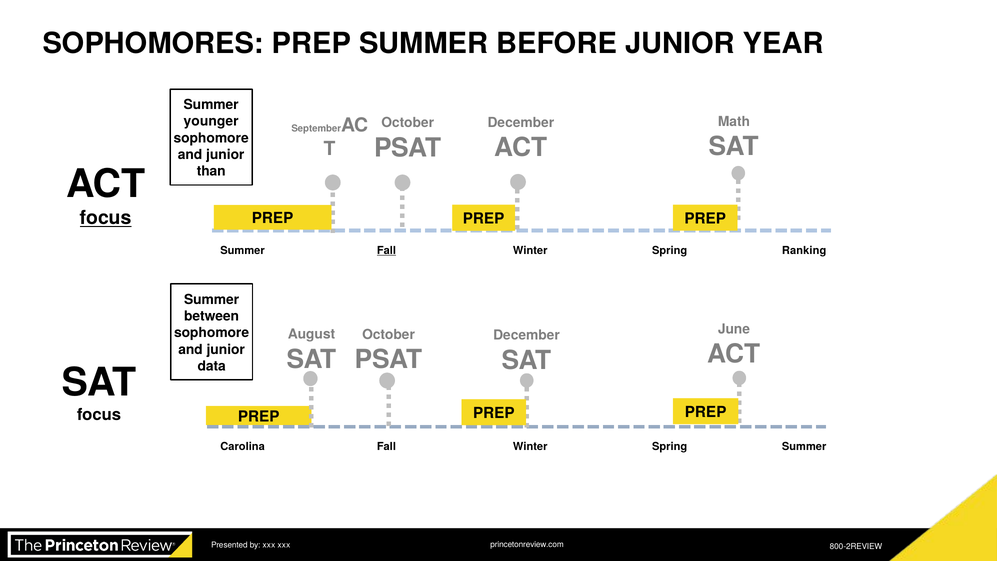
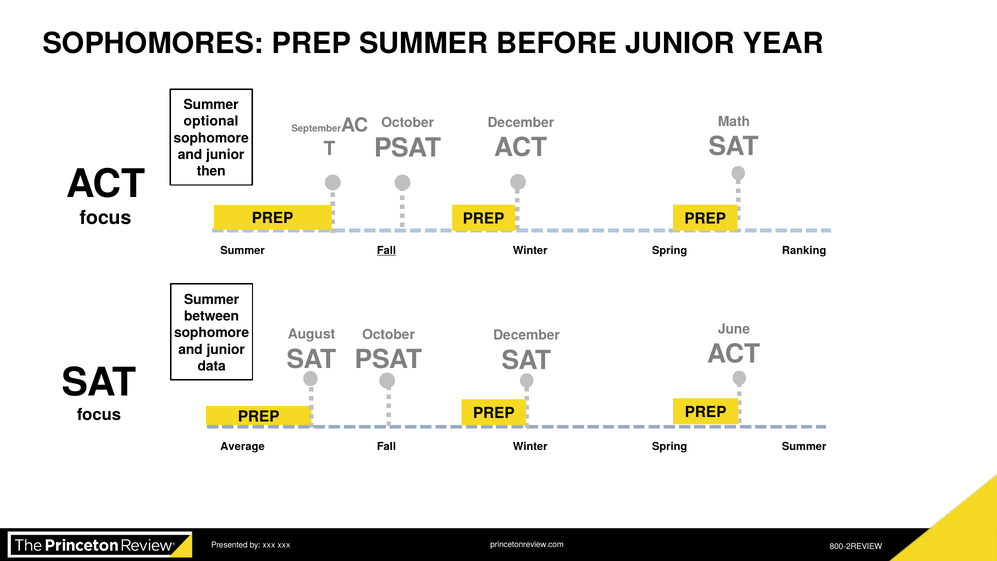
younger: younger -> optional (211, 121)
than: than -> then (211, 171)
focus underline: present -> none (106, 218)
Carolina: Carolina -> Average (243, 446)
